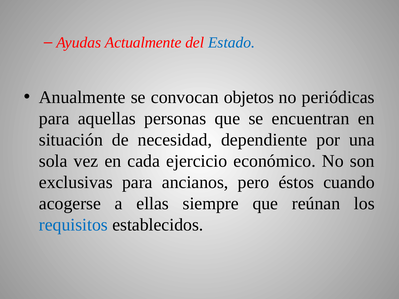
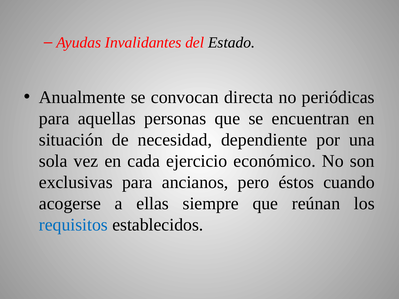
Actualmente: Actualmente -> Invalidantes (143, 43)
Estado colour: blue -> black (231, 43)
objetos: objetos -> directa (249, 97)
